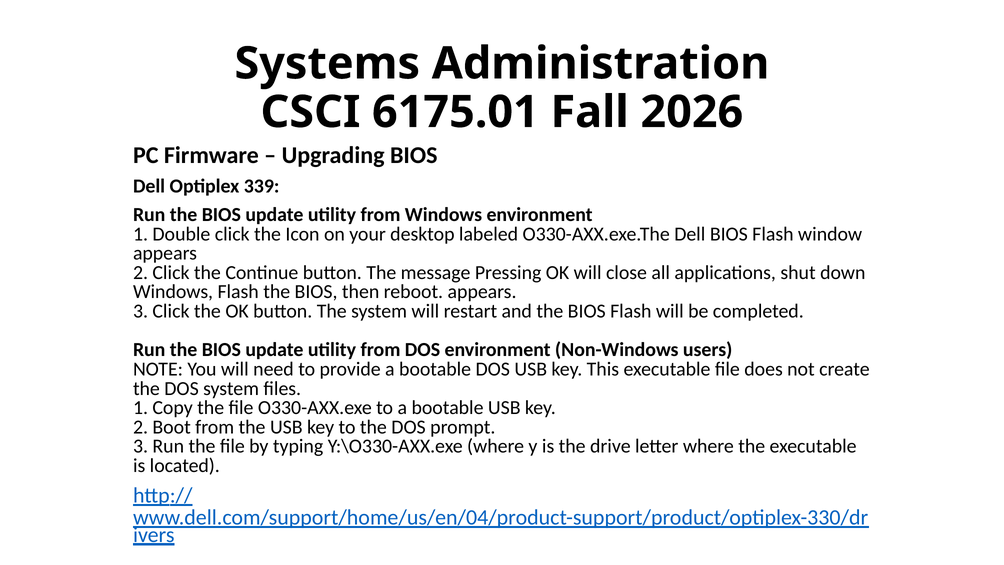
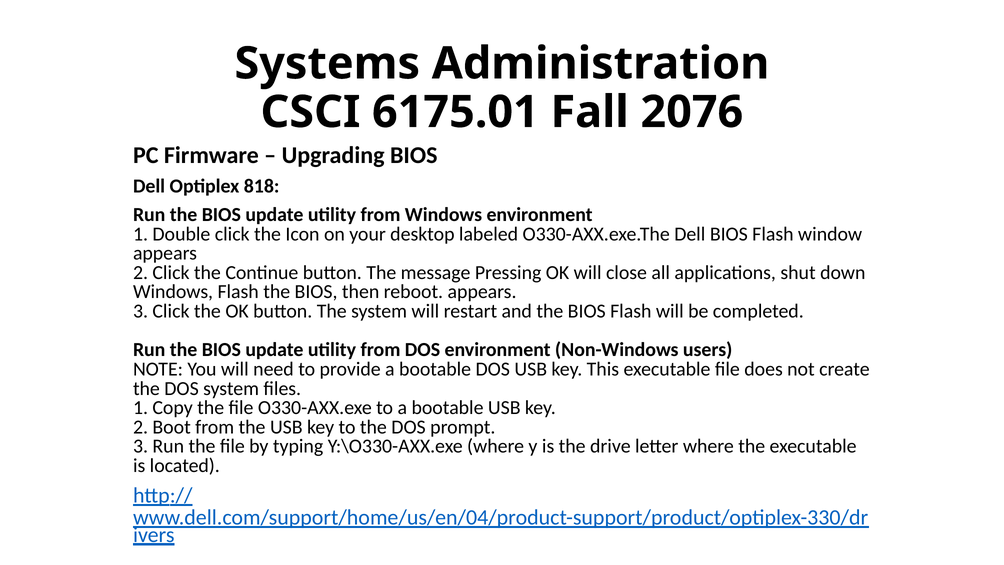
2026: 2026 -> 2076 (692, 112)
339: 339 -> 818 (262, 186)
